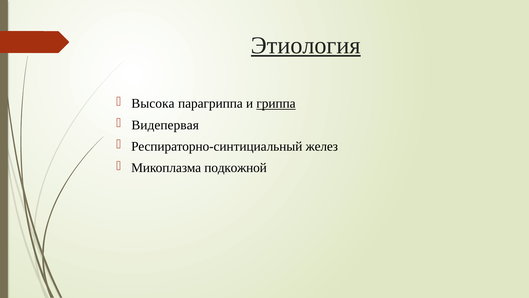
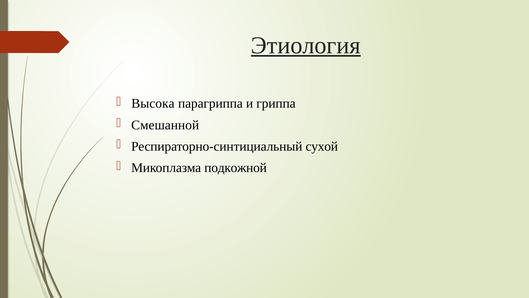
гриппа underline: present -> none (276, 103)
Видепервая: Видепервая -> Смешанной (165, 125)
желез: желез -> сухой (322, 146)
